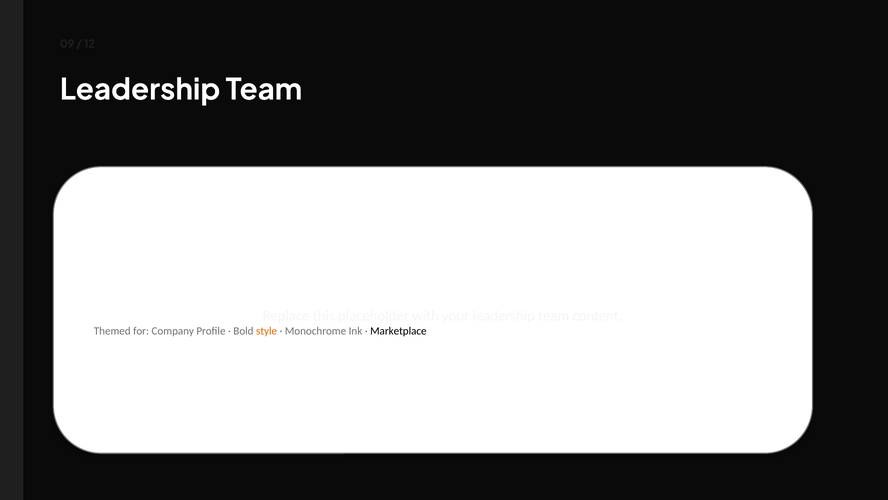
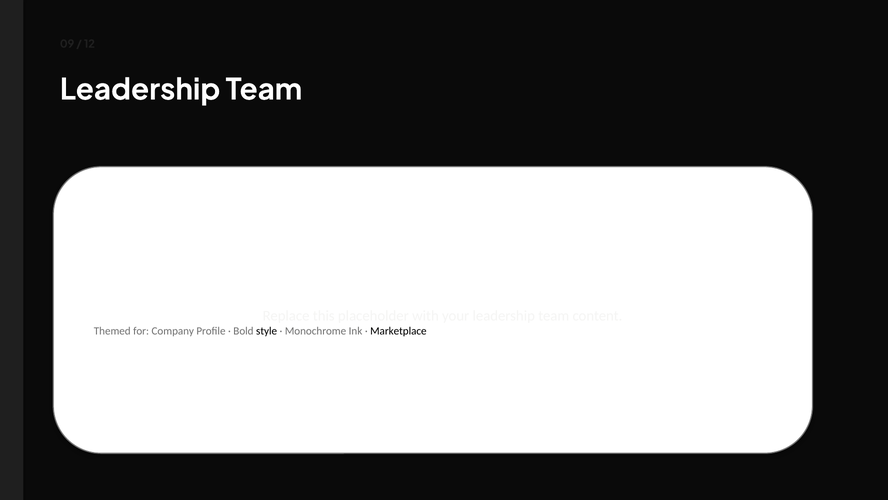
style colour: orange -> black (267, 331)
